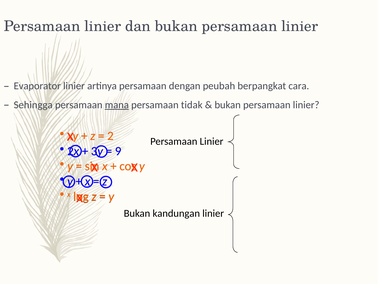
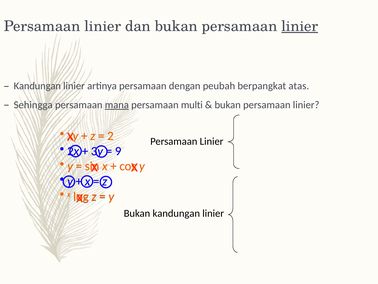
linier underline: none -> present (300, 26)
Evaporator: Evaporator -> Kandungan (37, 86)
cara: cara -> atas (299, 86)
tidak: tidak -> multi (192, 105)
